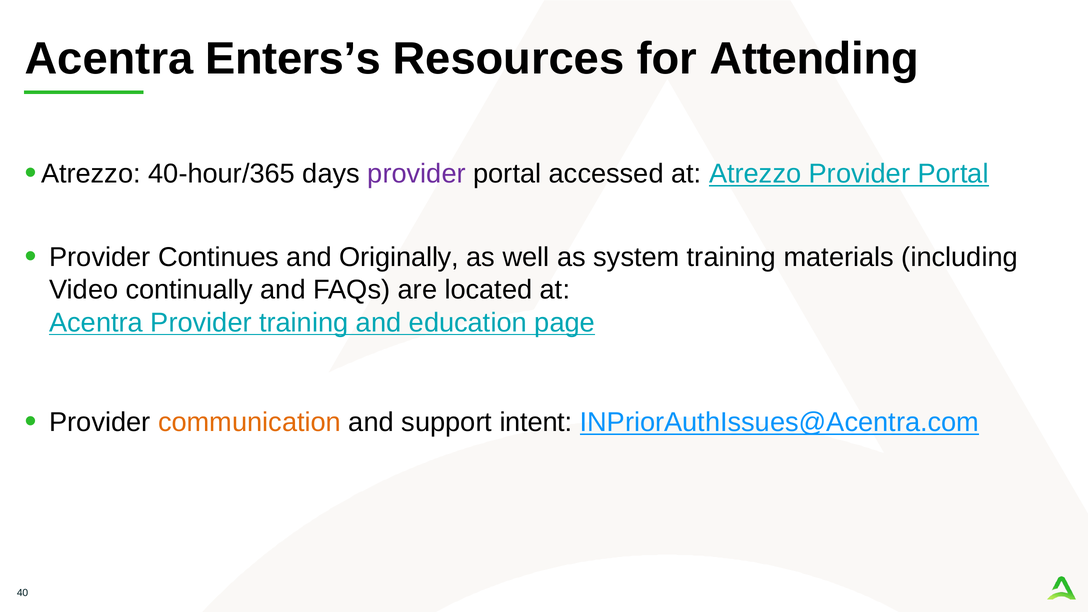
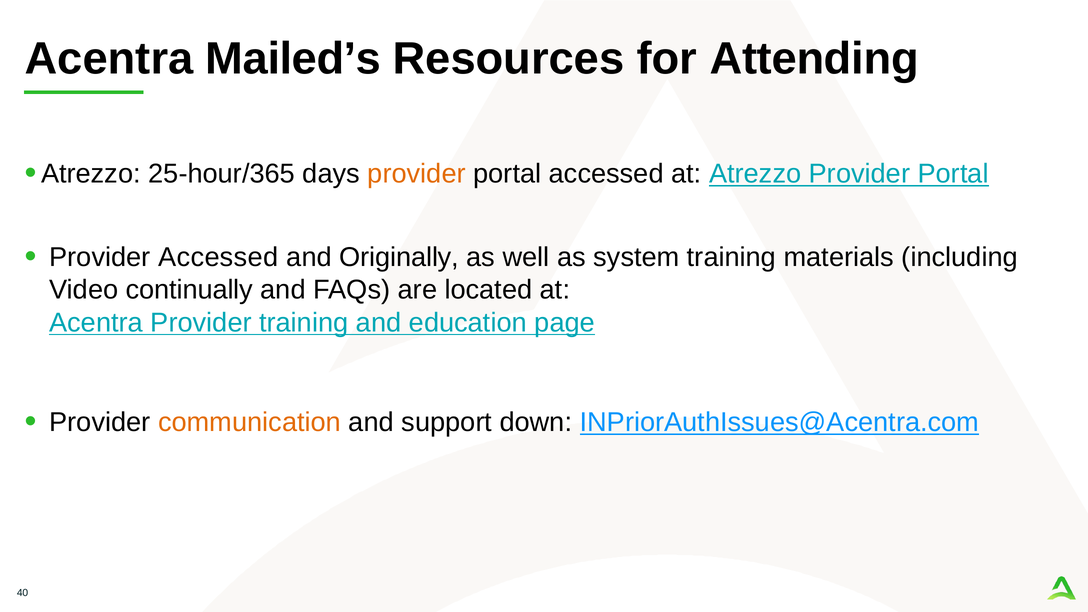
Enters’s: Enters’s -> Mailed’s (293, 59)
40-hour/365: 40-hour/365 -> 25-hour/365 (222, 174)
provider colour: purple -> orange (417, 174)
Provider Continues: Continues -> Accessed (218, 257)
intent: intent -> down (536, 422)
